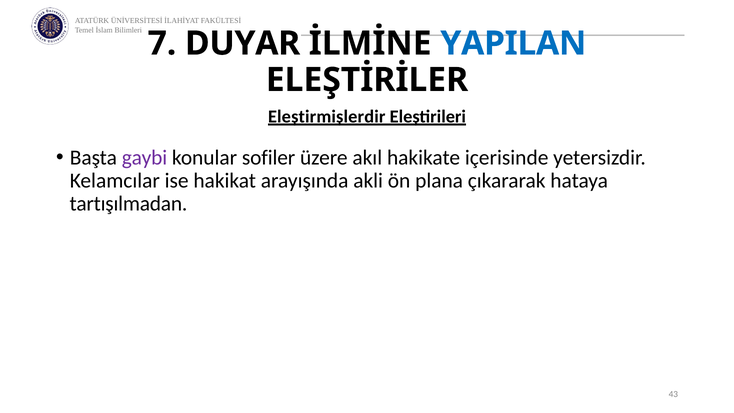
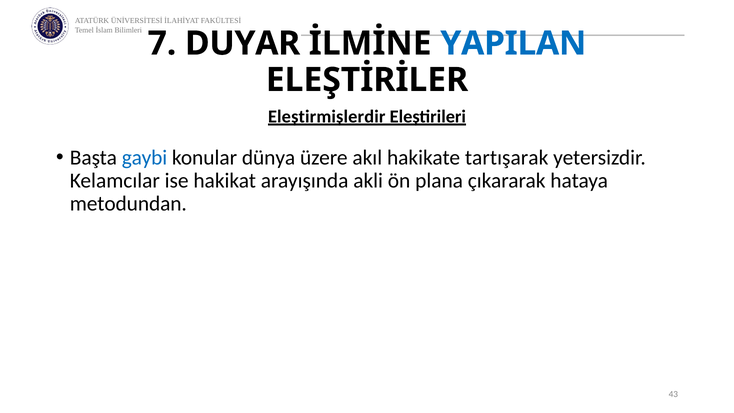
gaybi colour: purple -> blue (144, 158)
sofiler: sofiler -> dünya (269, 158)
içerisinde: içerisinde -> tartışarak (507, 158)
tartışılmadan: tartışılmadan -> metodundan (128, 204)
